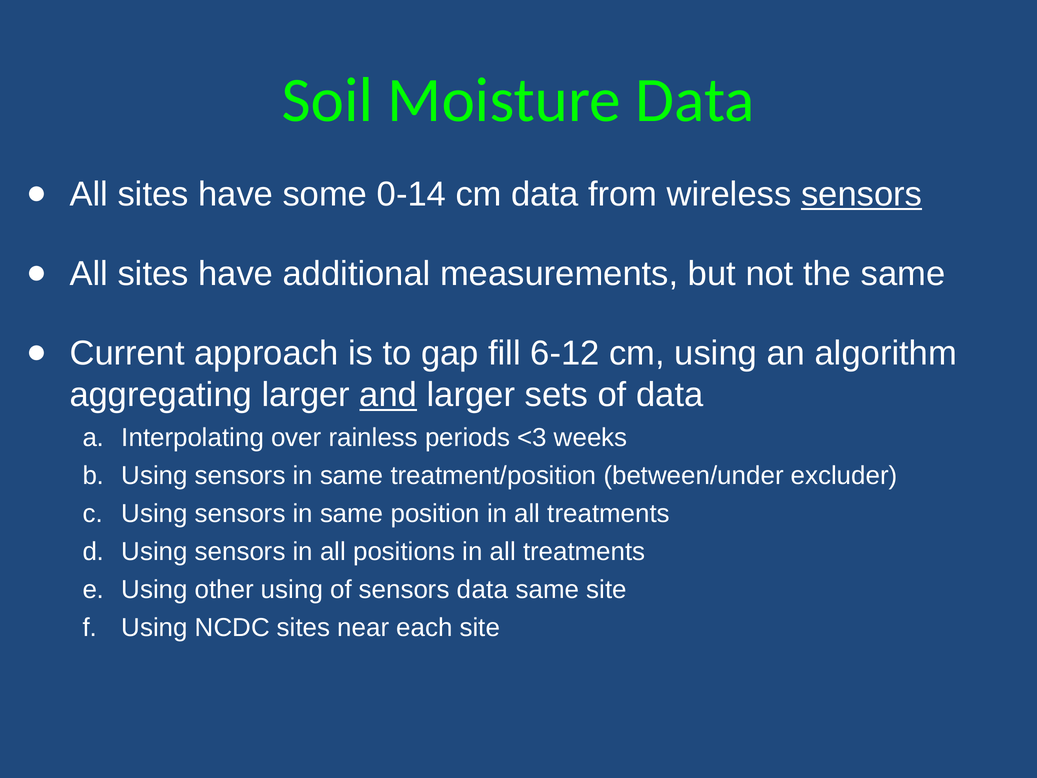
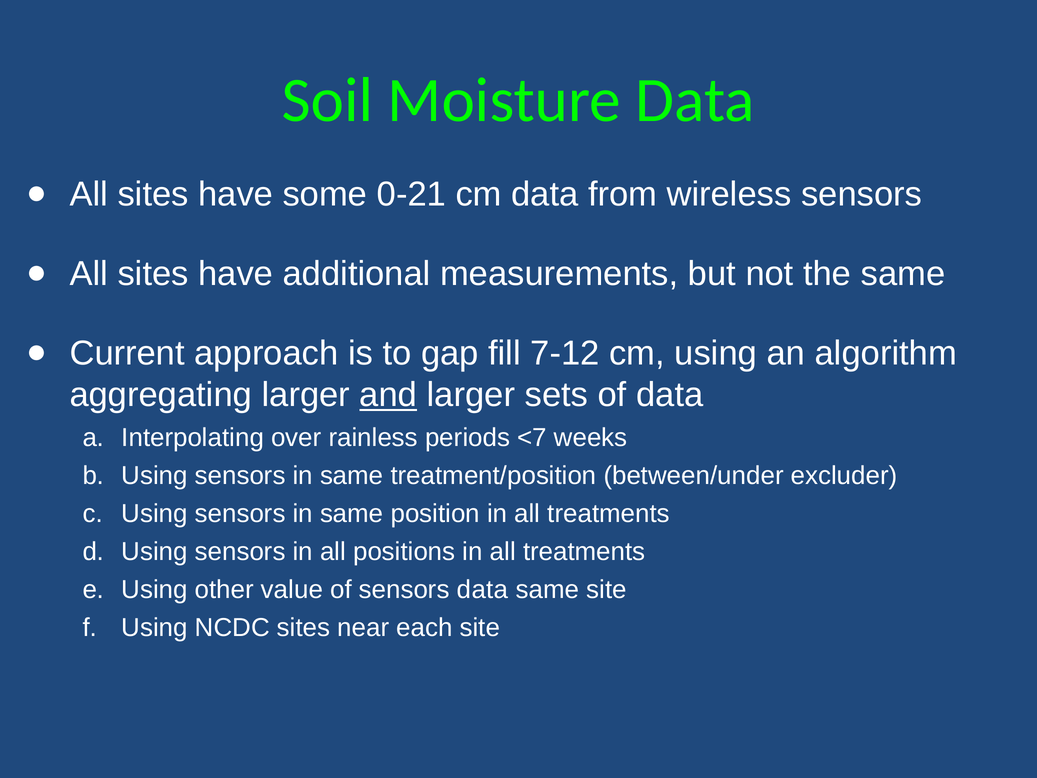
0-14: 0-14 -> 0-21 (411, 194)
sensors underline: present -> none (862, 194)
6-12: 6-12 -> 7-12 (565, 353)
<3: <3 -> <7 (532, 437)
other using: using -> value (292, 589)
